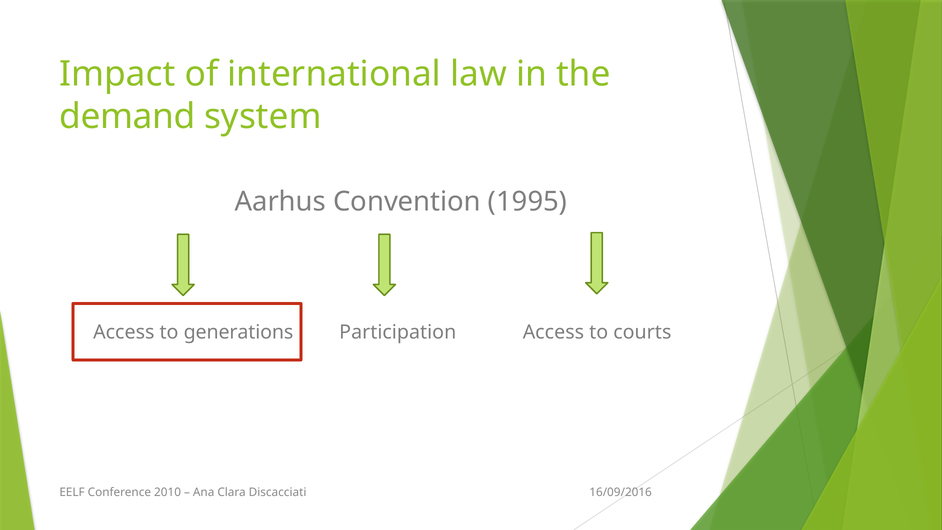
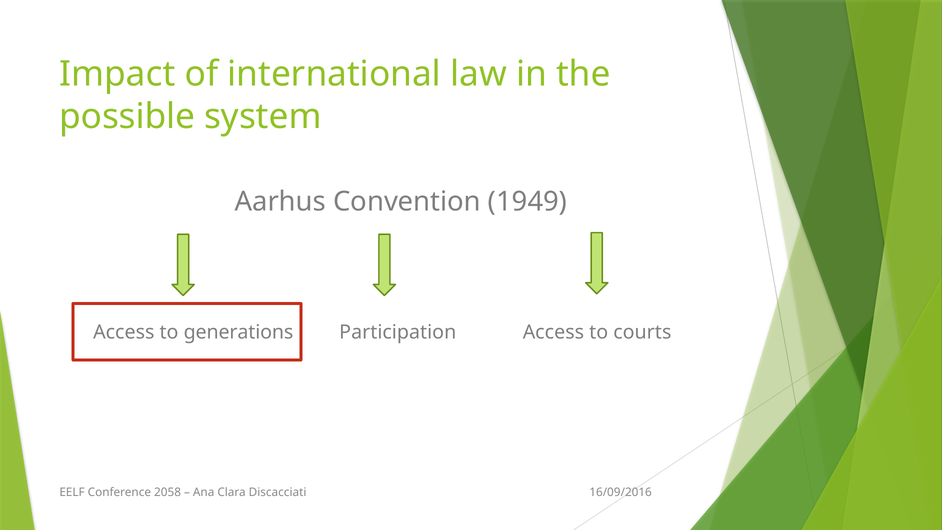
demand: demand -> possible (127, 117)
1995: 1995 -> 1949 (528, 202)
2010: 2010 -> 2058 (168, 492)
